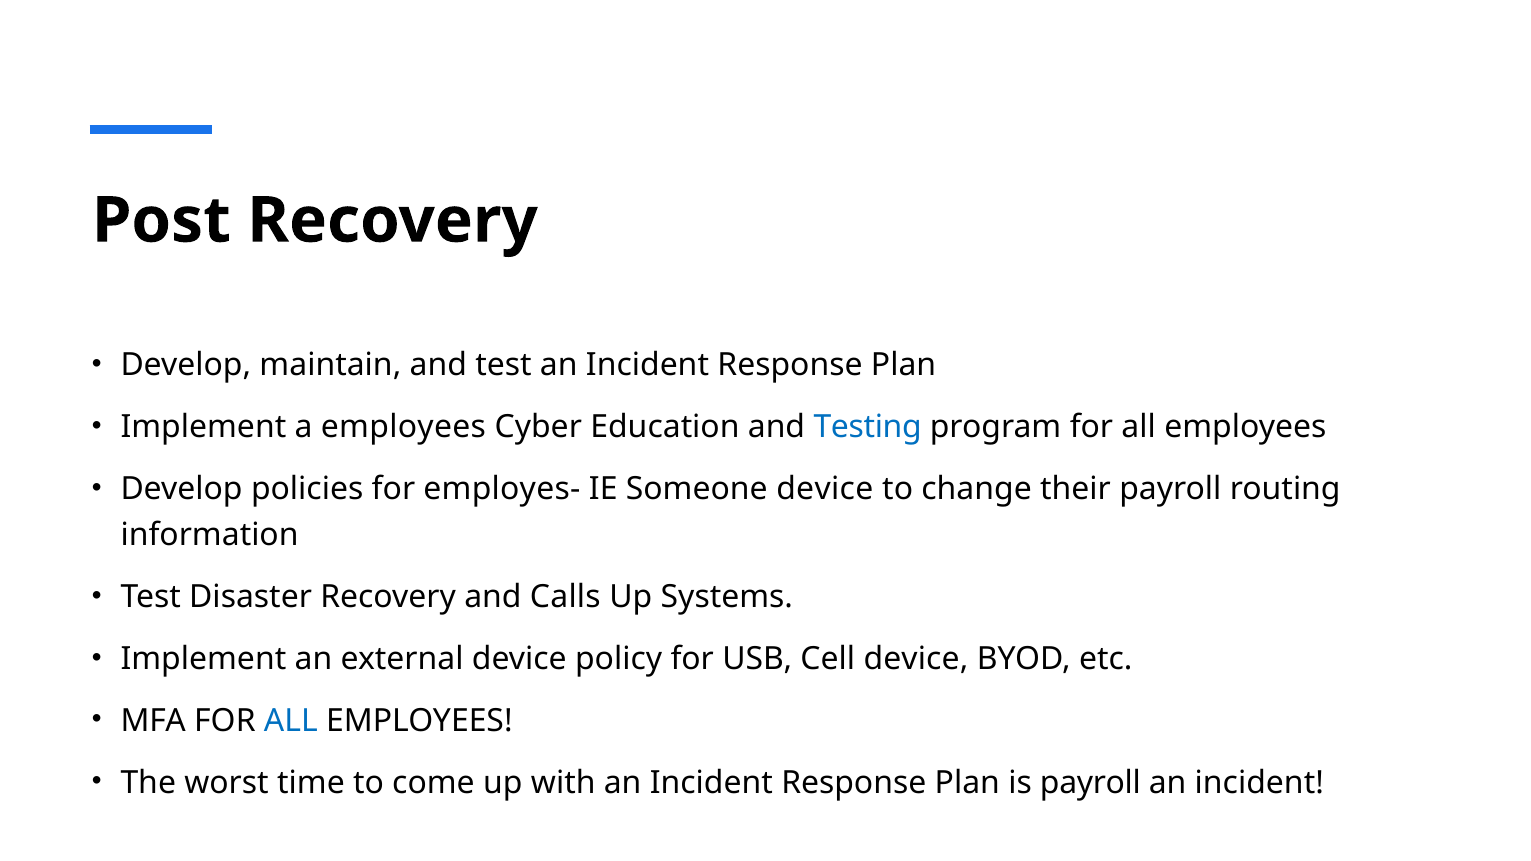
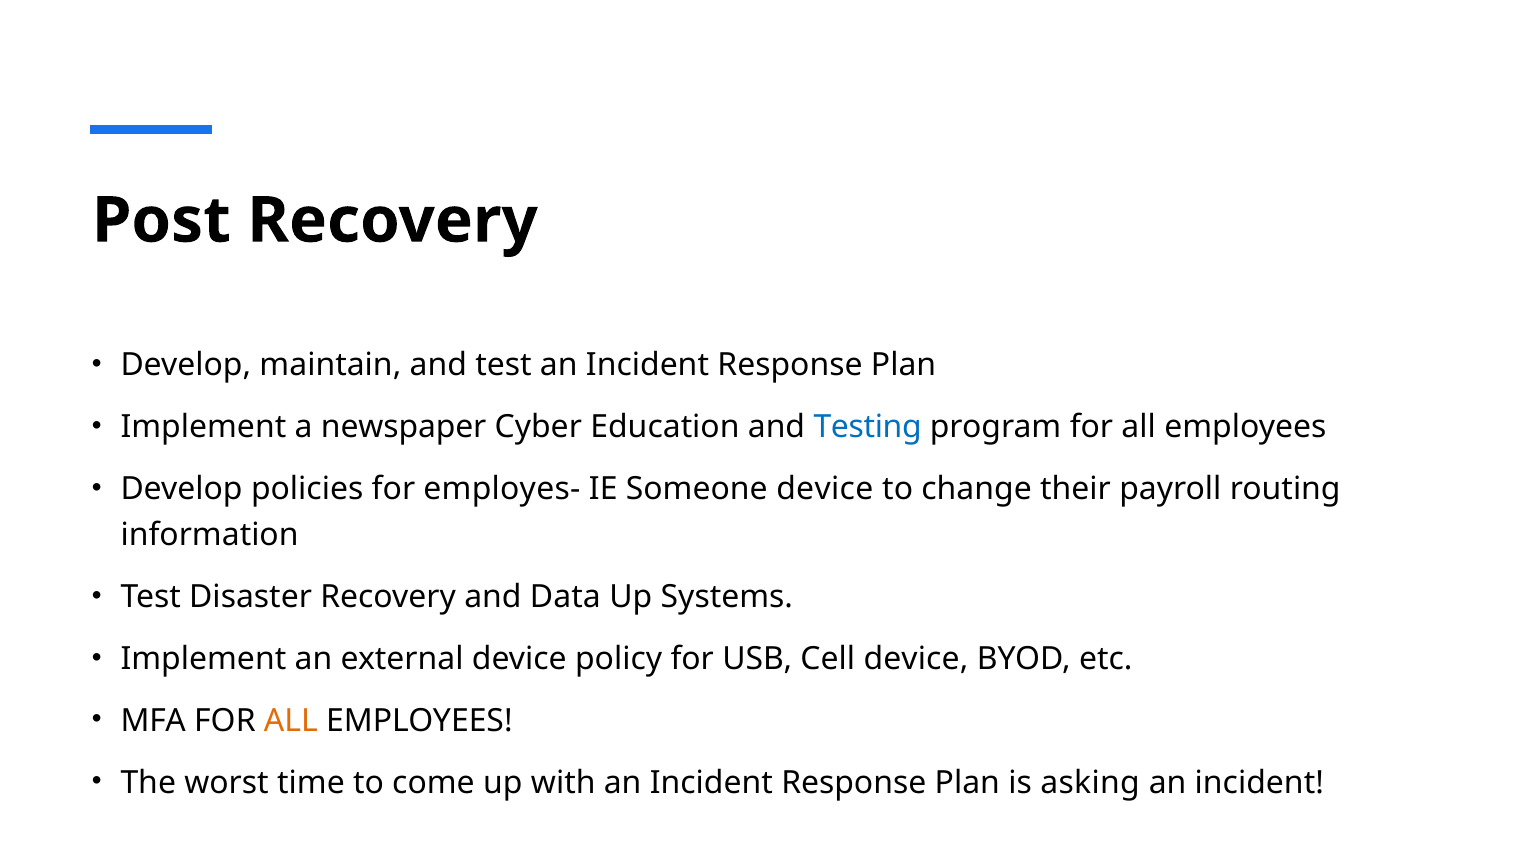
a employees: employees -> newspaper (404, 427)
Calls: Calls -> Data (565, 597)
ALL colour: blue -> orange (291, 721)
is payroll: payroll -> asking (1090, 783)
